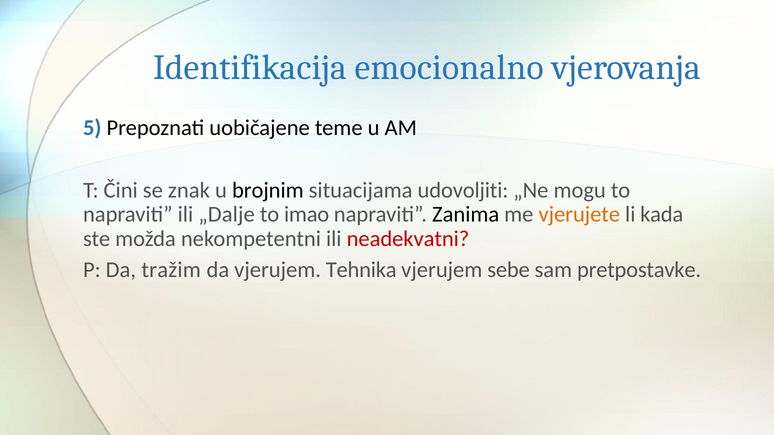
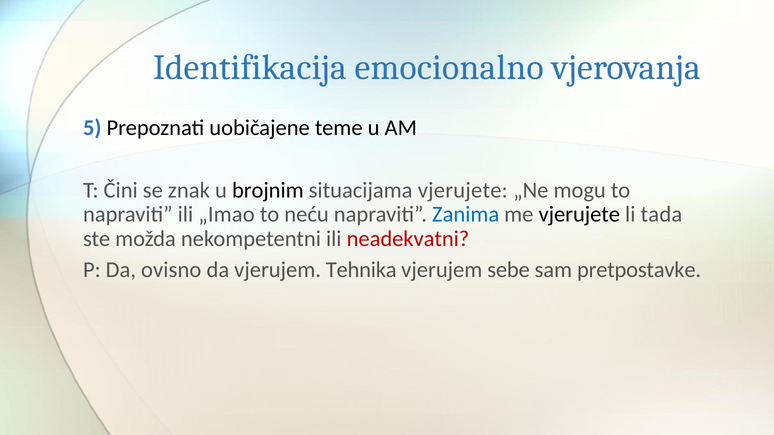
situacijama udovoljiti: udovoljiti -> vjerujete (463, 190)
„Dalje: „Dalje -> „Imao (226, 215)
imao: imao -> neću (307, 215)
Zanima colour: black -> blue (466, 215)
vjerujete colour: orange -> black (579, 215)
kada: kada -> tada (661, 215)
tražim: tražim -> ovisno (171, 270)
